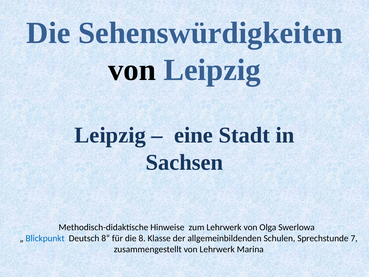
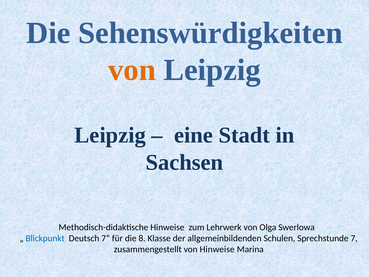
von colour: black -> orange (132, 70)
8“: 8“ -> 7“ (106, 238)
von Lehrwerk: Lehrwerk -> Hinweise (217, 249)
